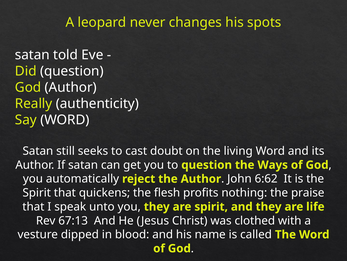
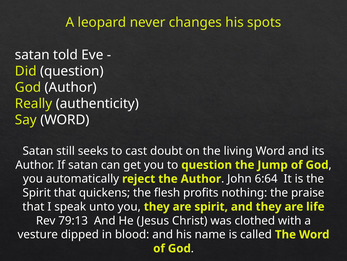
Ways: Ways -> Jump (273, 165)
6:62: 6:62 -> 6:64 (266, 178)
67:13: 67:13 -> 79:13 (73, 220)
